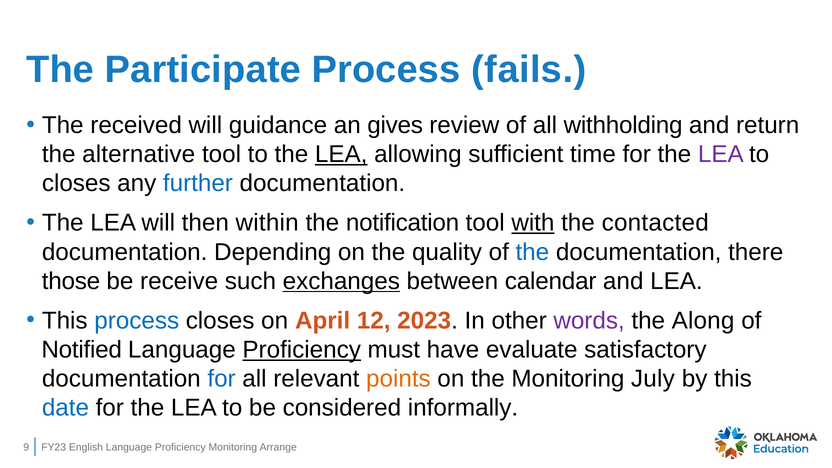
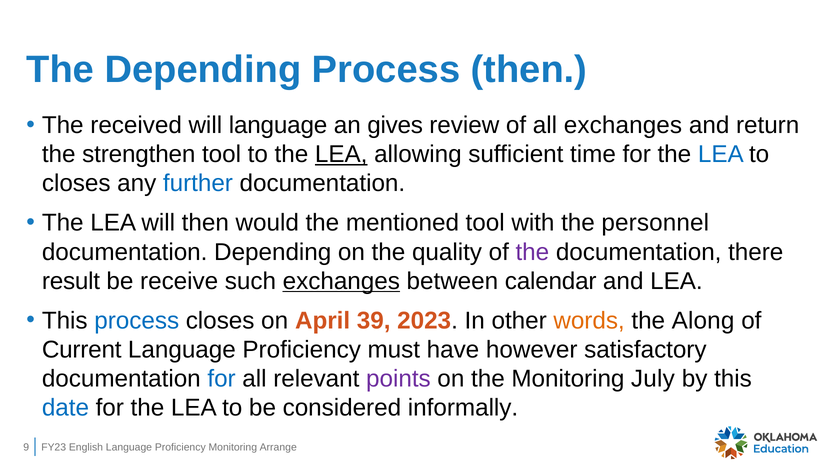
The Participate: Participate -> Depending (203, 70)
Process fails: fails -> then (529, 70)
will guidance: guidance -> language (278, 125)
all withholding: withholding -> exchanges (623, 125)
alternative: alternative -> strengthen (139, 154)
LEA colour: purple -> blue (721, 154)
within: within -> would (267, 223)
notification: notification -> mentioned (402, 223)
with underline: present -> none (533, 223)
contacted: contacted -> personnel (655, 223)
the colour: blue -> purple (532, 252)
those: those -> result (71, 281)
12: 12 -> 39 (374, 321)
words colour: purple -> orange (589, 321)
Notified: Notified -> Current (82, 350)
Proficiency underline: present -> none (302, 350)
evaluate: evaluate -> however (532, 350)
points colour: orange -> purple (398, 379)
